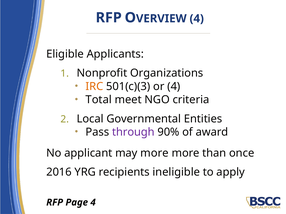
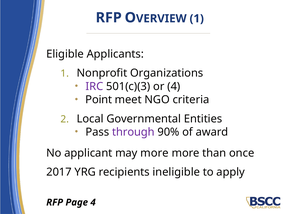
4: 4 -> 1 (197, 19)
IRC colour: orange -> purple (94, 87)
Total: Total -> Point (99, 100)
2016: 2016 -> 2017 (59, 172)
